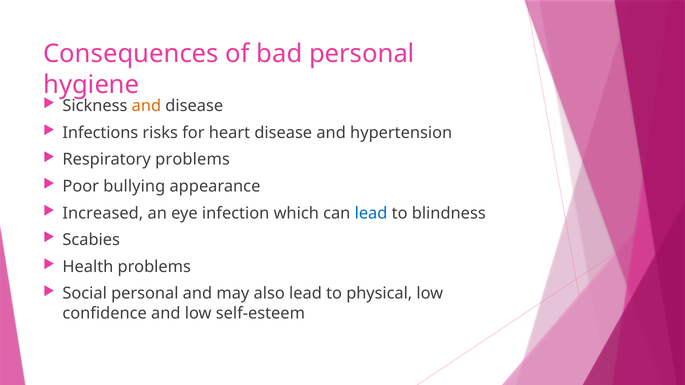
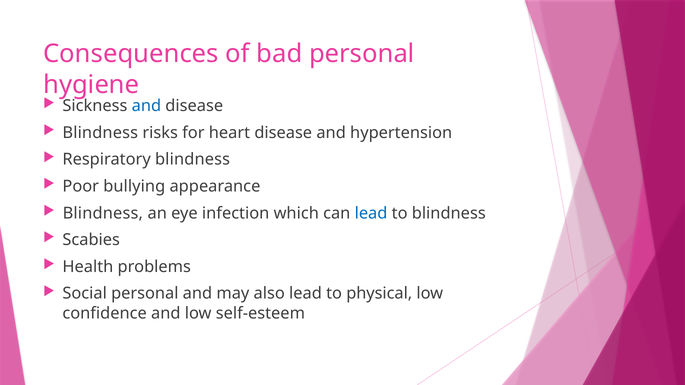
and colour: orange -> blue (146, 106)
Infections: Infections -> Blindness (100, 133)
Respiratory problems: problems -> blindness (193, 160)
Increased: Increased -> Blindness (103, 213)
